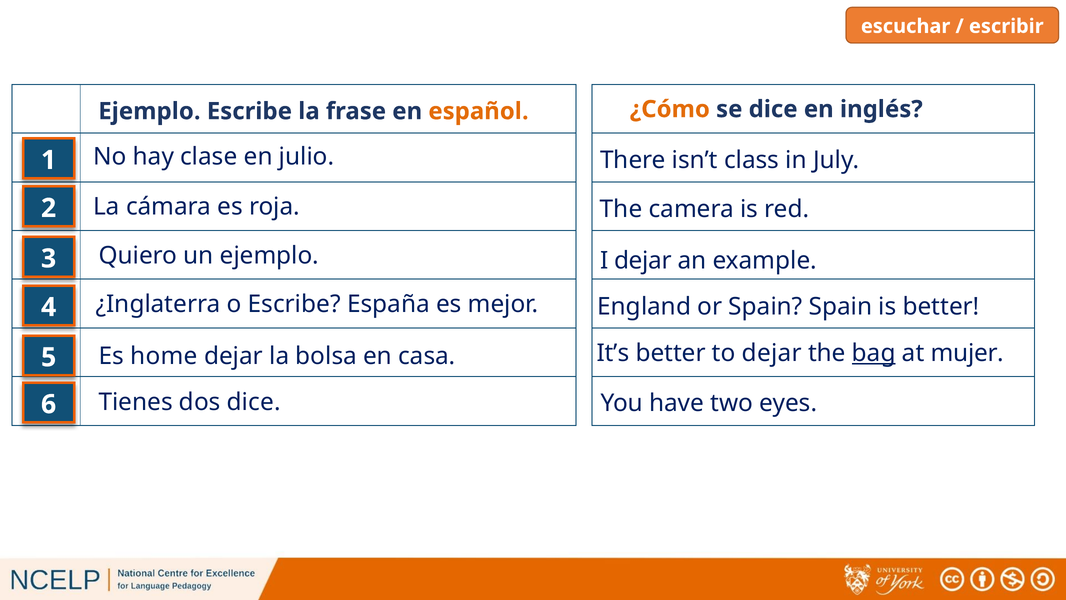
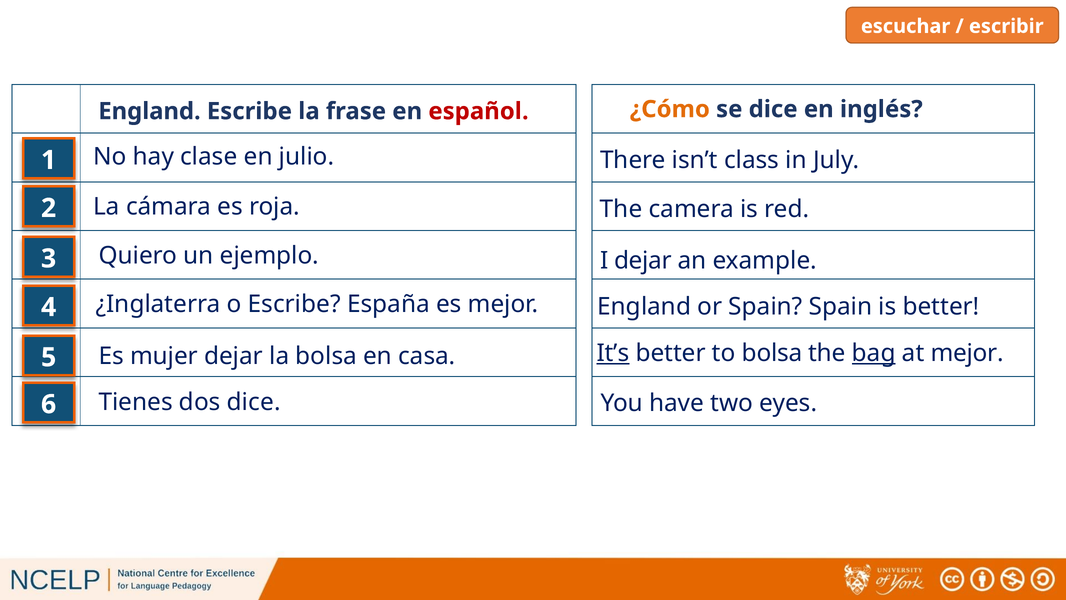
Ejemplo: Ejemplo -> England (149, 111)
español colour: orange -> red (479, 111)
It’s underline: none -> present (613, 353)
to dejar: dejar -> bolsa (772, 353)
at mujer: mujer -> mejor (967, 353)
home: home -> mujer (164, 356)
